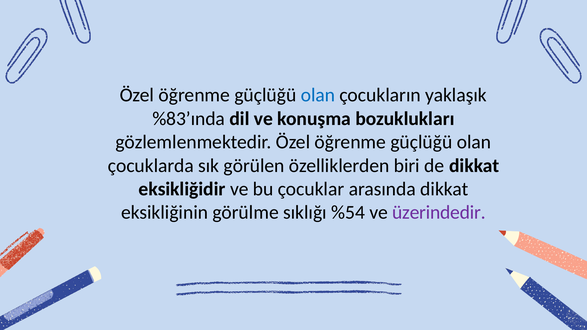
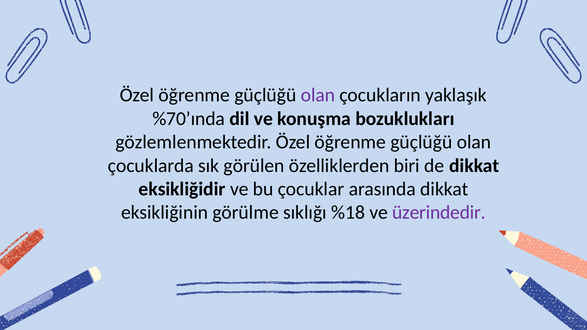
olan colour: blue -> purple (318, 95)
%83’ında: %83’ında -> %70’ında (189, 119)
%54: %54 -> %18 (348, 213)
